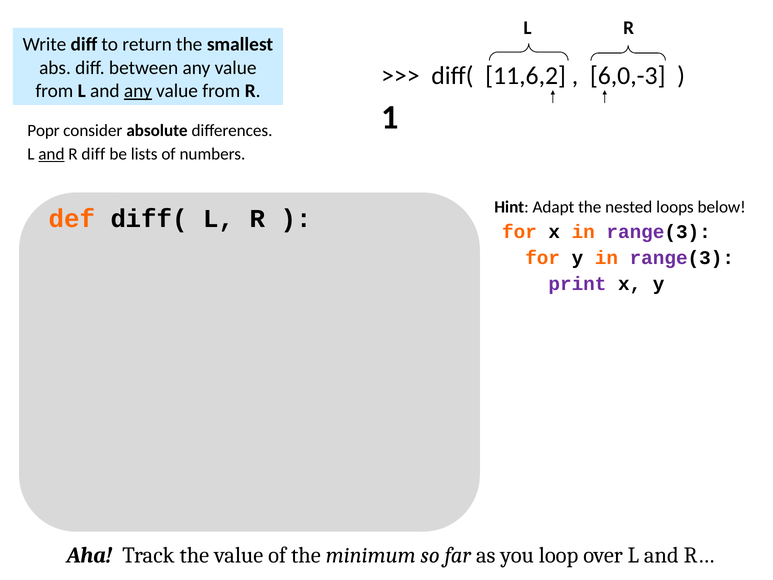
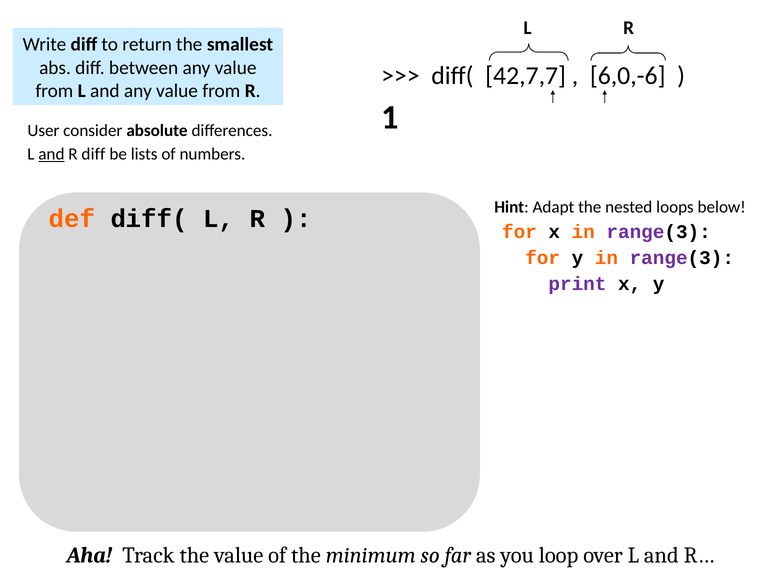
11,6,2: 11,6,2 -> 42,7,7 (526, 76)
6,0,-3: 6,0,-3 -> 6,0,-6 (628, 76)
any underline: present -> none (138, 91)
Popr: Popr -> User (43, 130)
